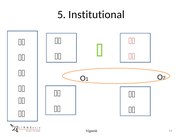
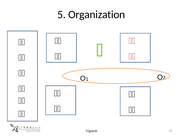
Institutional: Institutional -> Organization (97, 15)
